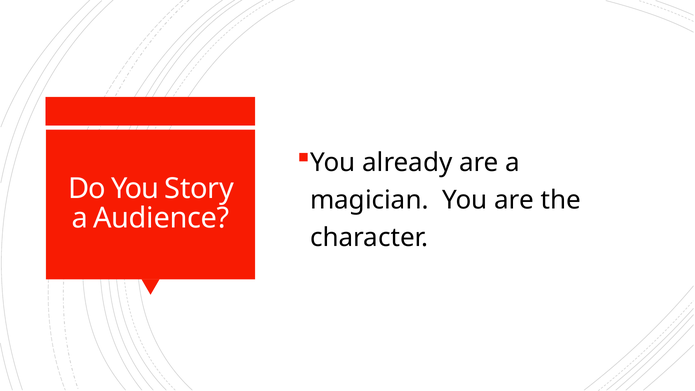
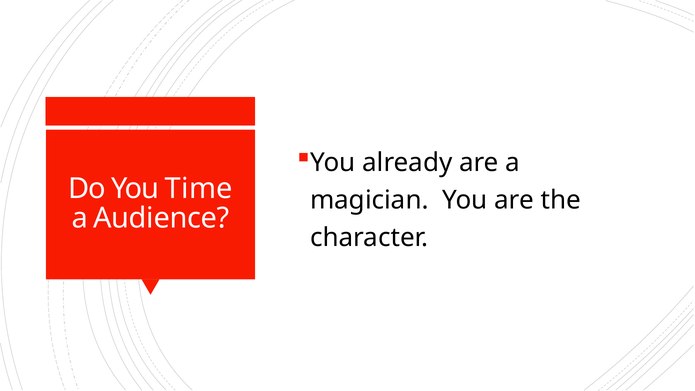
Story: Story -> Time (199, 188)
